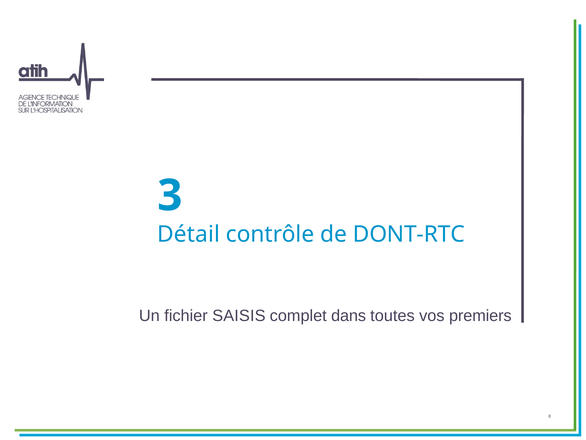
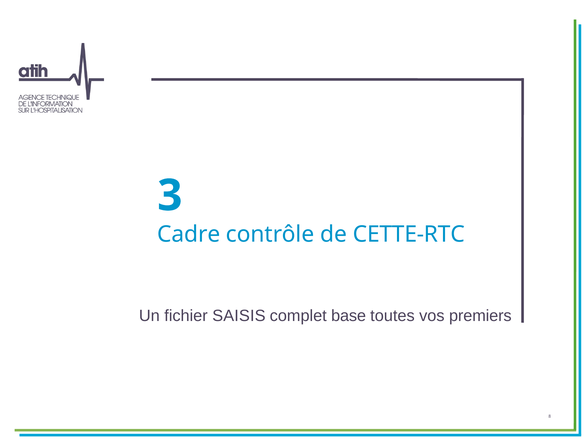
Détail: Détail -> Cadre (189, 234)
DONT-RTC: DONT-RTC -> CETTE-RTC (409, 234)
dans: dans -> base (349, 315)
